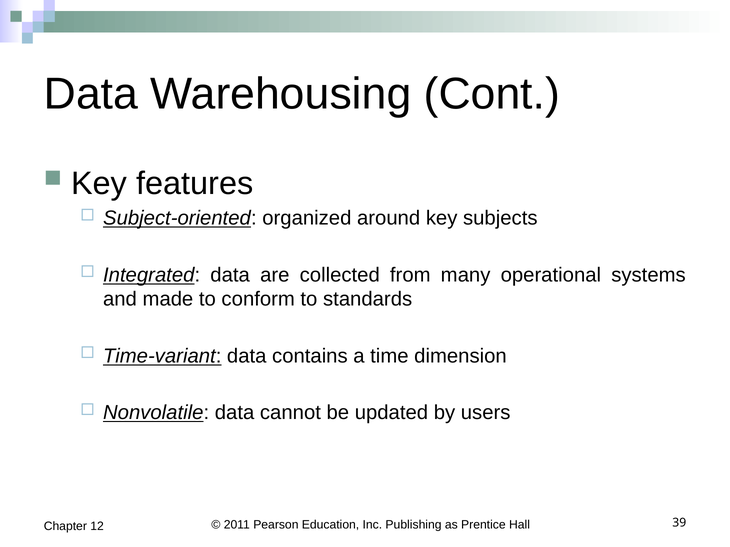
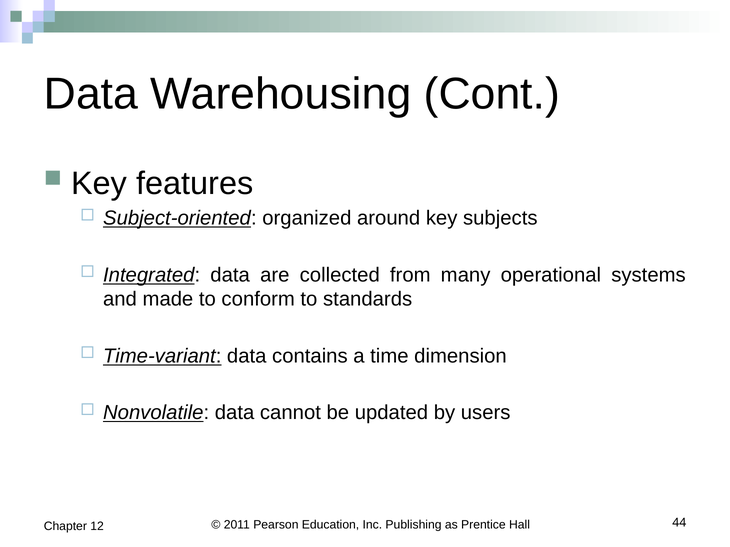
39: 39 -> 44 (679, 523)
